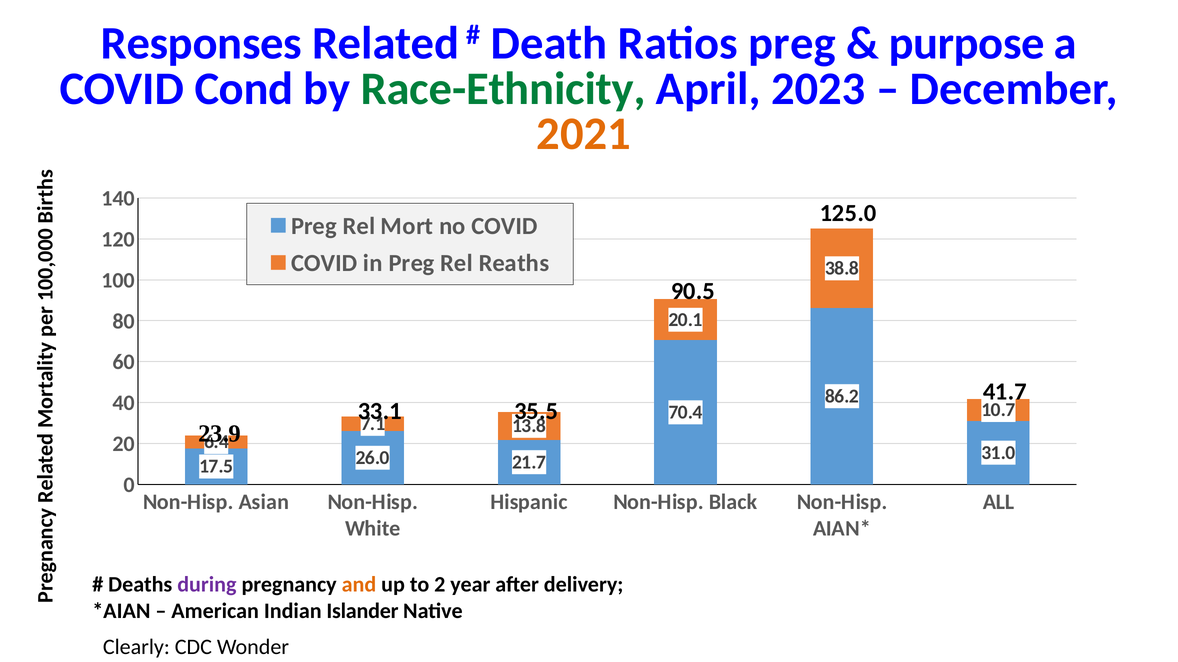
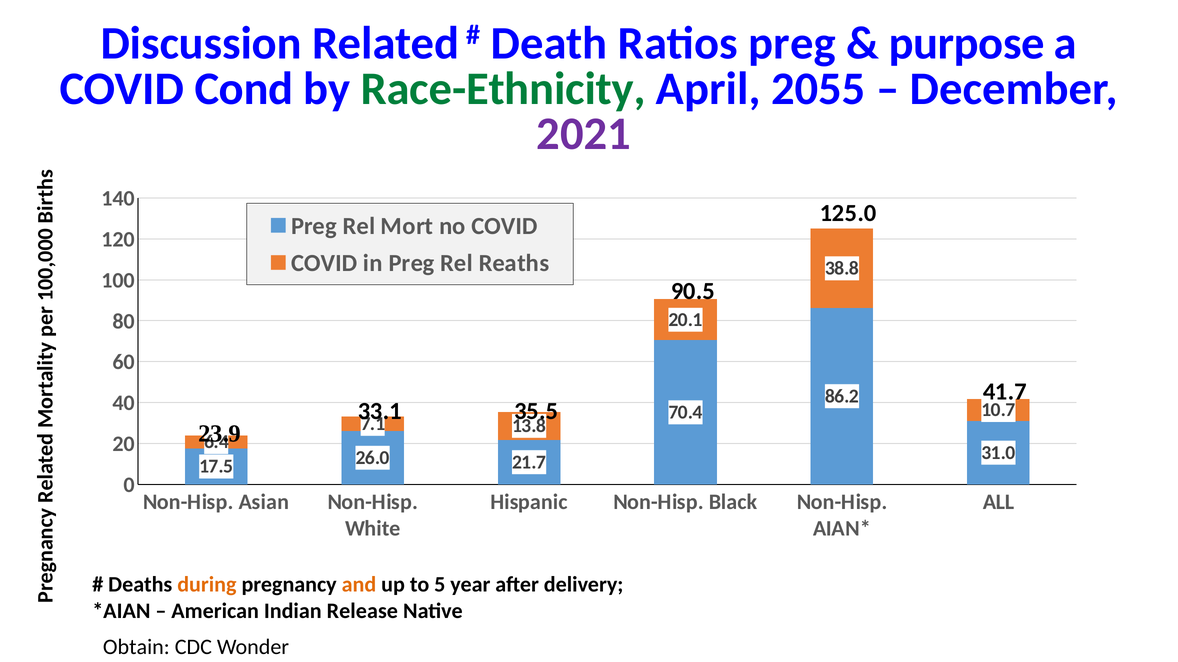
Responses: Responses -> Discussion (201, 43)
2023: 2023 -> 2055 (818, 89)
2021 colour: orange -> purple (584, 134)
during colour: purple -> orange (207, 585)
2: 2 -> 5 (440, 585)
Islander: Islander -> Release (362, 612)
Clearly: Clearly -> Obtain (136, 648)
